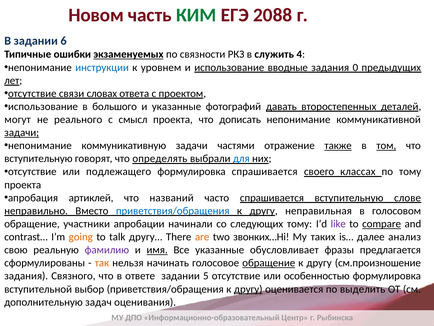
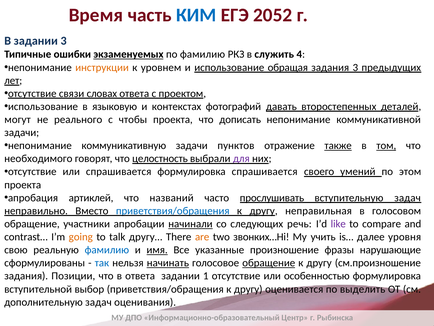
Новом: Новом -> Время (96, 15)
КИМ colour: green -> blue (196, 15)
2088: 2088 -> 2052 (273, 15)
задании 6: 6 -> 3 (64, 41)
по связности: связности -> фамилию (203, 54)
инструкции colour: blue -> orange (102, 67)
вводные: вводные -> обращая (288, 67)
задания 0: 0 -> 3 (355, 67)
большого: большого -> языковую (115, 106)
и указанные: указанные -> контекстах (177, 106)
смысл: смысл -> чтобы (133, 119)
задачи underline: present -> none (22, 132)
частями: частями -> пунктов (236, 145)
вступительную: вступительную -> необходимого (38, 158)
определять: определять -> целостность (160, 158)
для colour: blue -> purple (241, 158)
или подлежащего: подлежащего -> спрашивается (119, 171)
классах: классах -> умений (358, 171)
по тому: тому -> этом (410, 171)
часто спрашивается: спрашивается -> прослушивать (272, 198)
вступительную слове: слове -> задач (408, 198)
начинали underline: none -> present (190, 224)
следующих тому: тому -> речь (299, 224)
compare underline: present -> none (382, 224)
таких: таких -> учить (323, 237)
анализ: анализ -> уровня (405, 237)
фамилию colour: purple -> blue (107, 250)
обусловливает: обусловливает -> произношение (284, 250)
предлагается: предлагается -> нарушающие (390, 250)
так colour: orange -> blue (102, 263)
начинать underline: none -> present (168, 263)
Связного: Связного -> Позиции (73, 276)
в ответе: ответе -> ответа (140, 276)
5: 5 -> 1 (206, 276)
другу underline: present -> none (248, 289)
